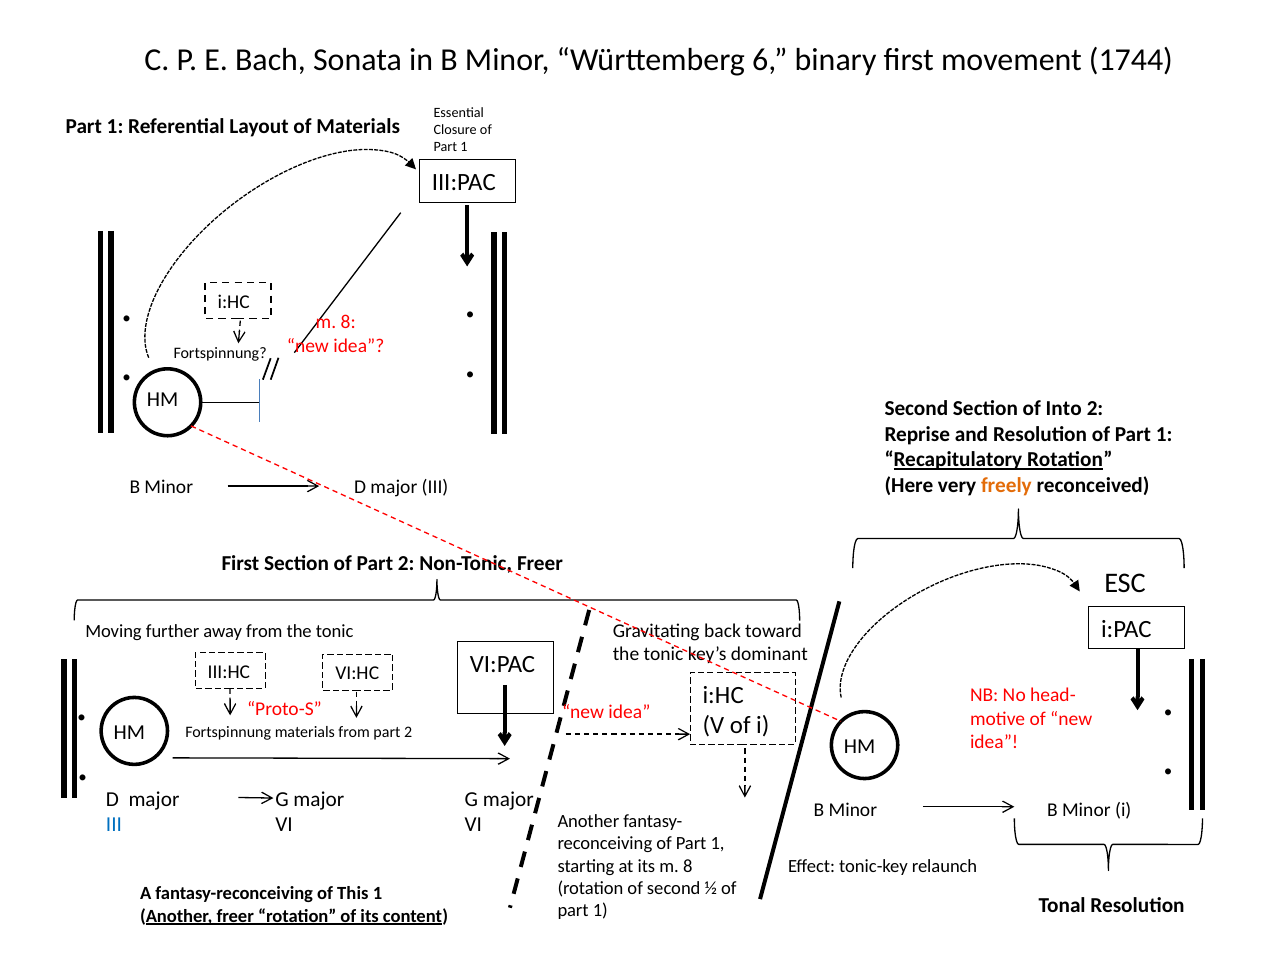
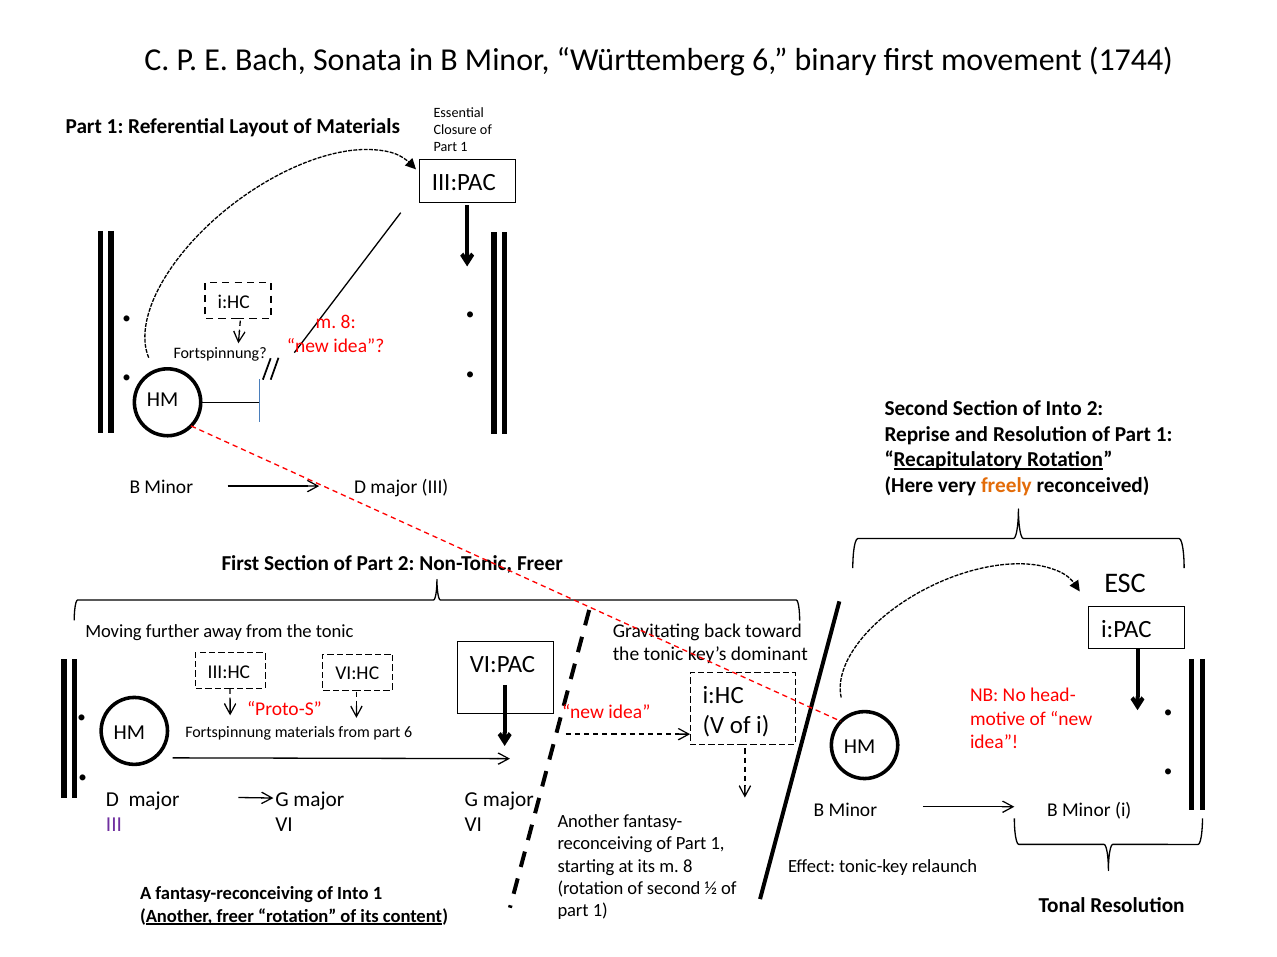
from part 2: 2 -> 6 (408, 733)
III colour: blue -> purple (114, 825)
fantasy-reconceiving of This: This -> Into (353, 894)
